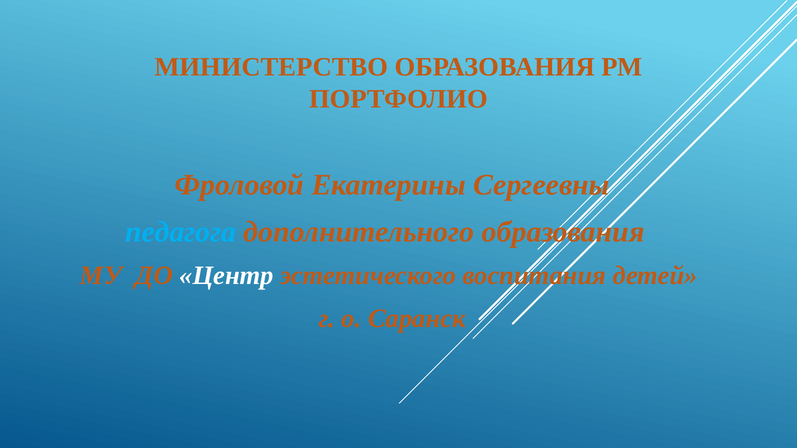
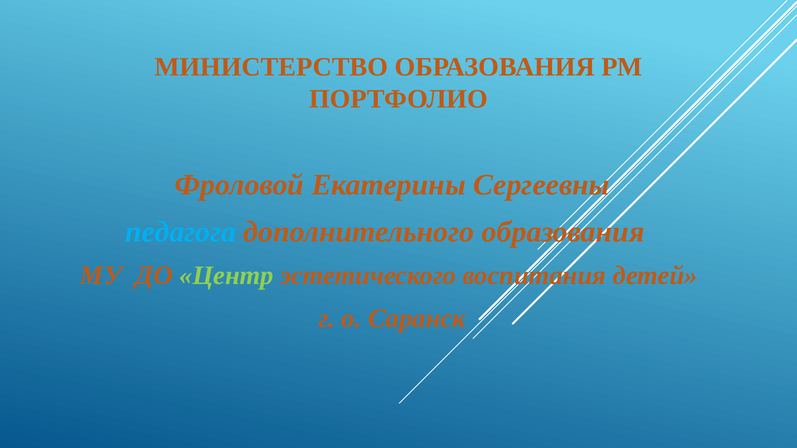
Центр colour: white -> light green (227, 276)
